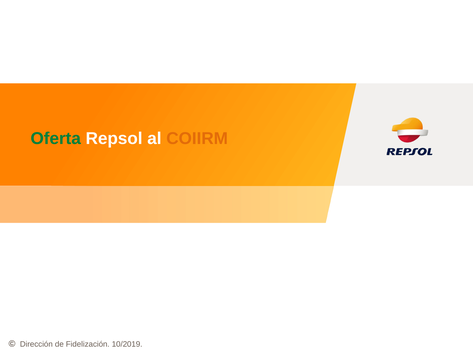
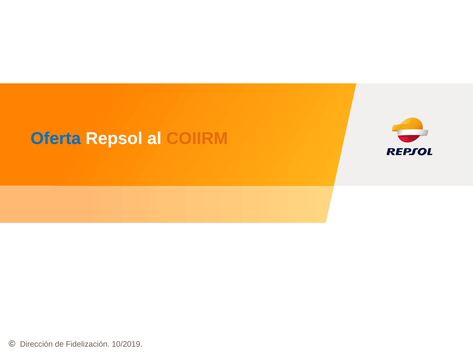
Oferta colour: green -> blue (56, 138)
